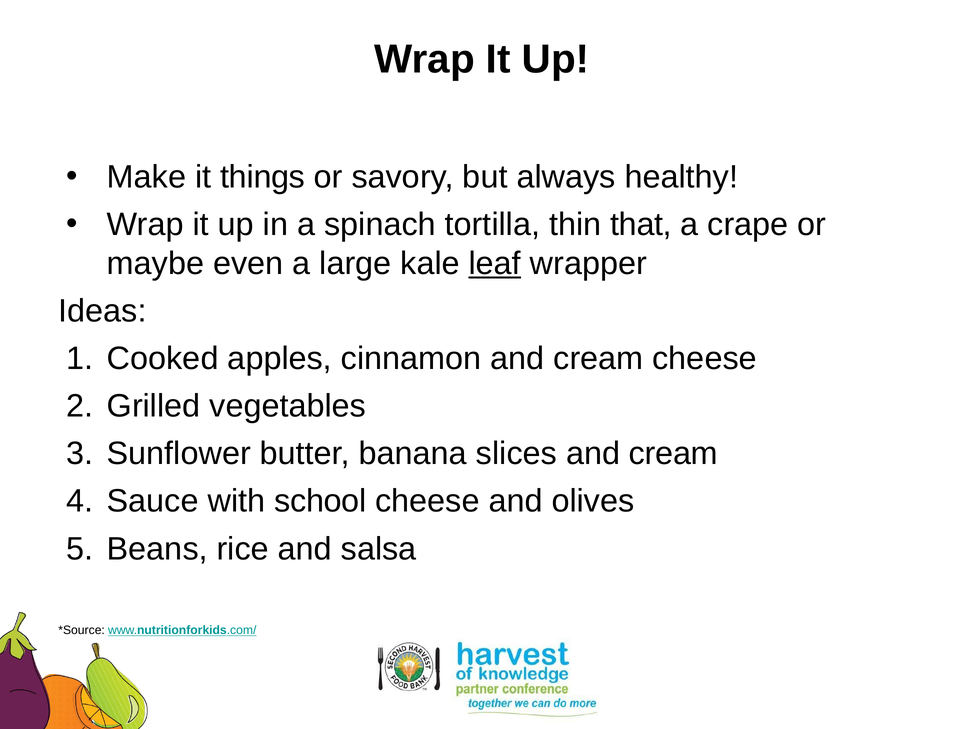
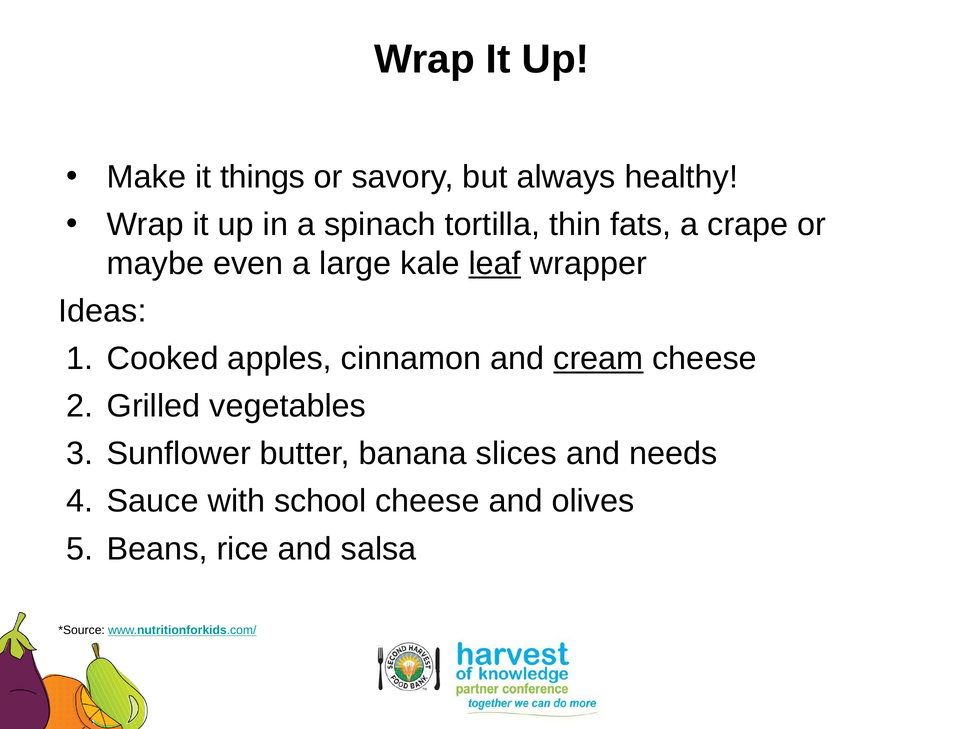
that: that -> fats (641, 225)
cream underline: none -> present (598, 359)
slices and cream: cream -> needs (673, 454)
